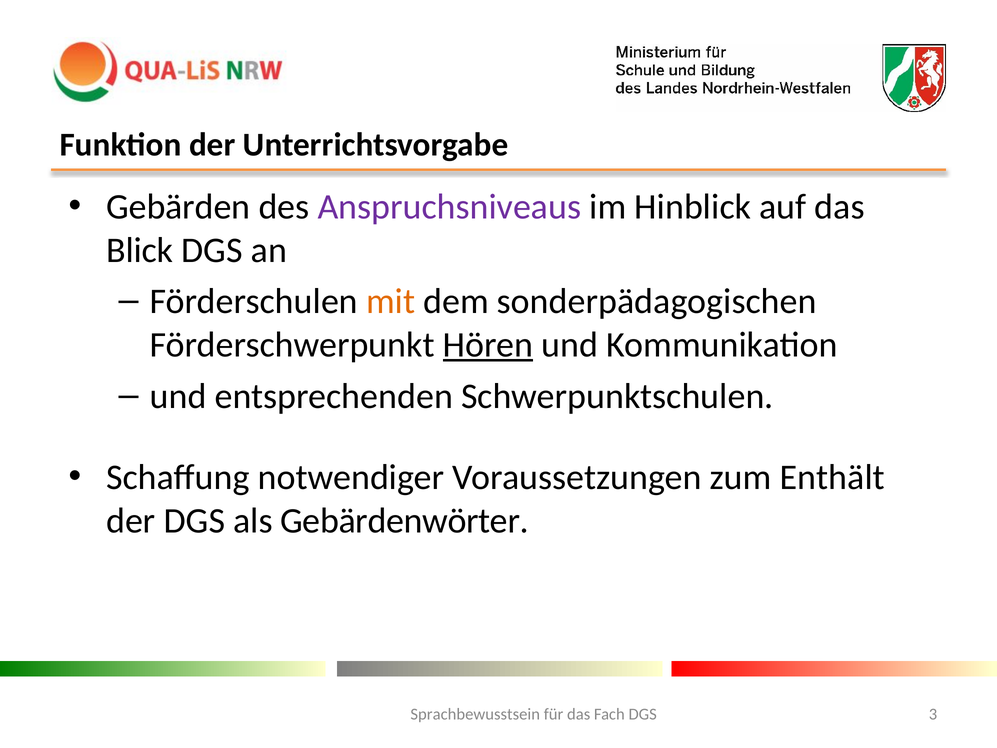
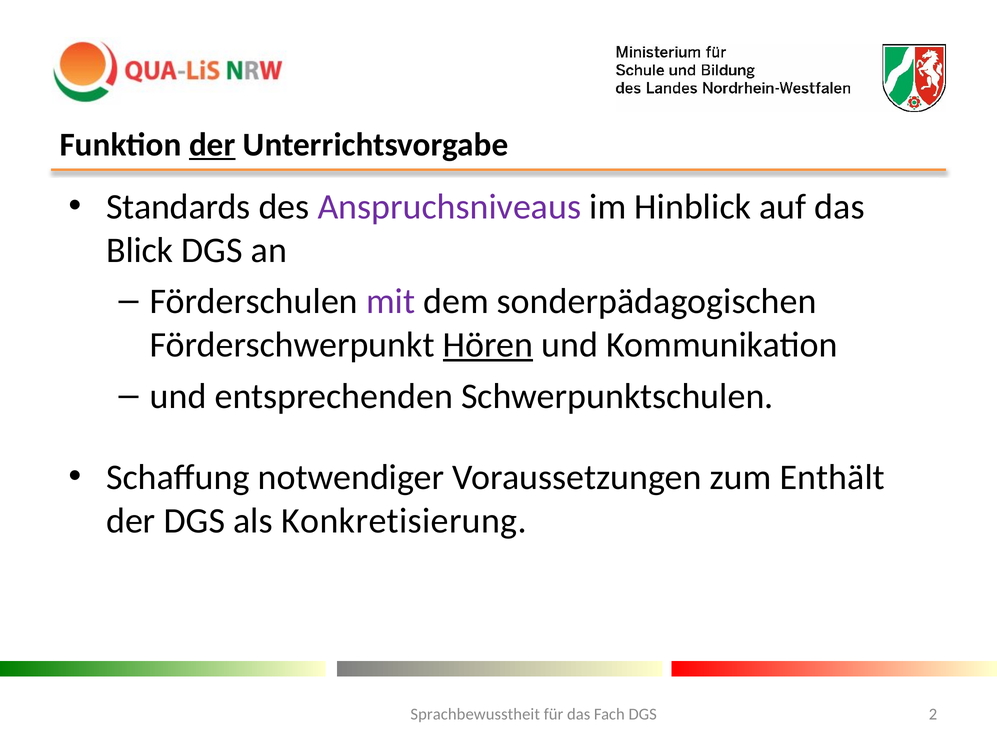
der underline: none -> present (212, 145)
Gebärden: Gebärden -> Standards (178, 207)
mit colour: orange -> purple (391, 301)
Gebärdenwörter: Gebärdenwörter -> Konkretisierung (404, 521)
Sprachbewusstsein: Sprachbewusstsein -> Sprachbewusstheit (475, 714)
3: 3 -> 2 (933, 714)
